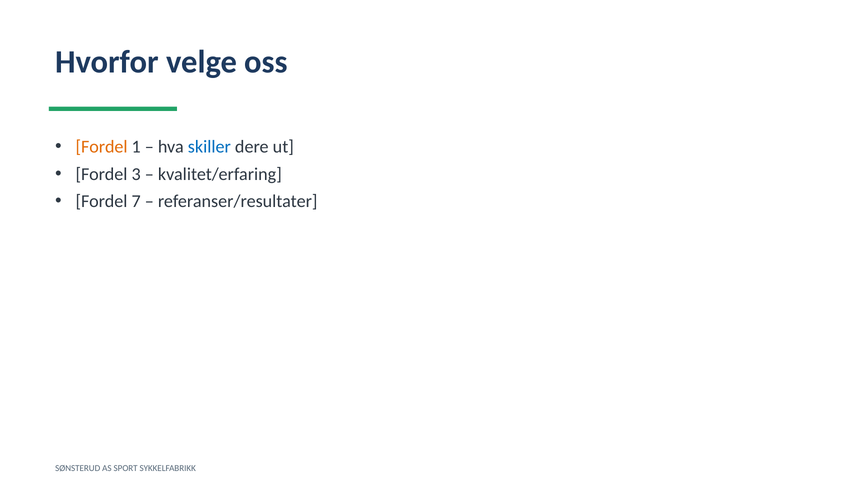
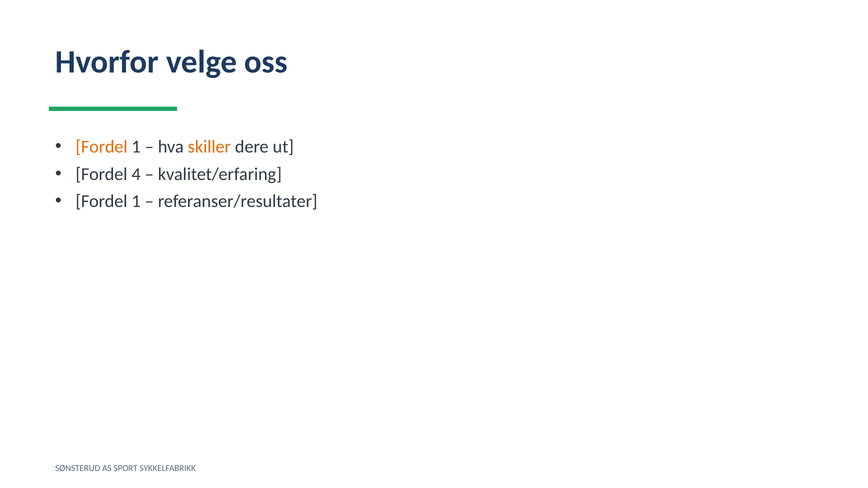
skiller colour: blue -> orange (209, 147)
3: 3 -> 4 (136, 174)
7: 7 -> 1 (136, 201)
